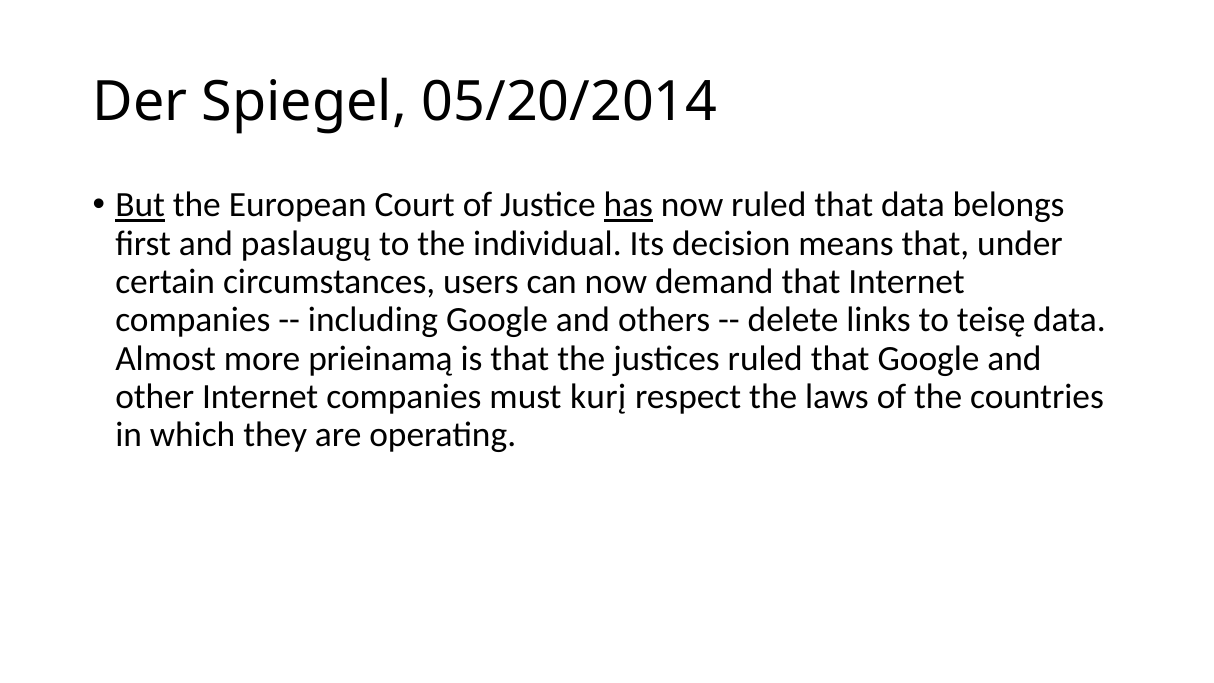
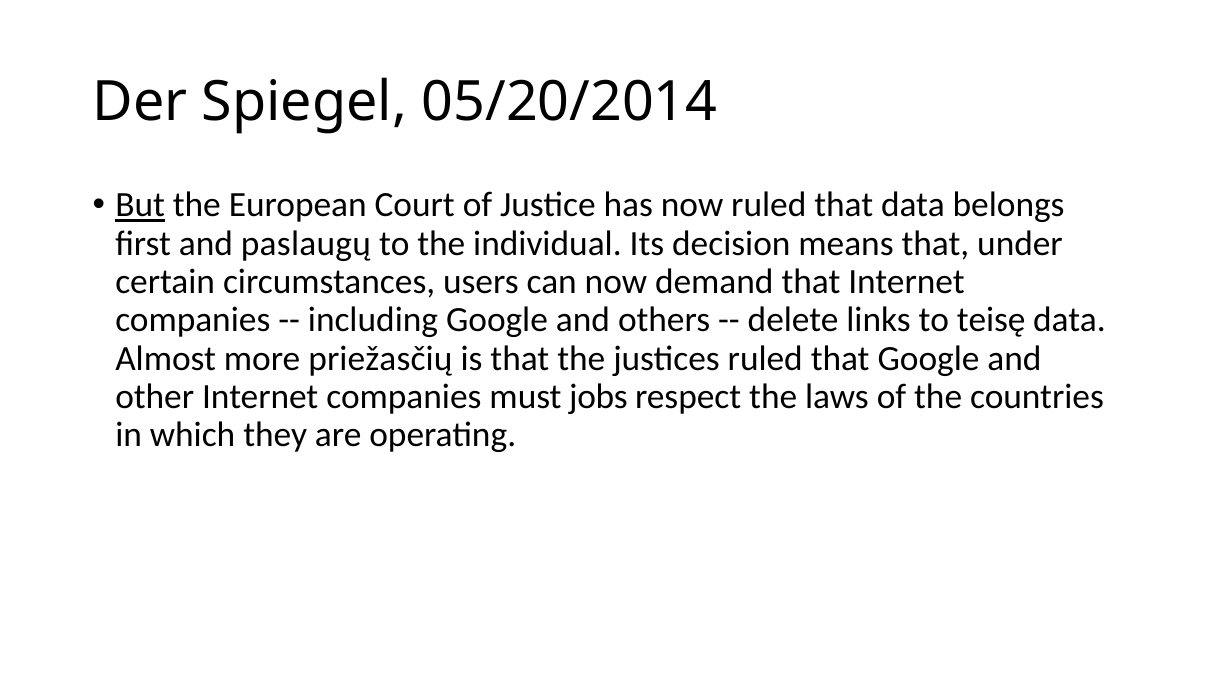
has underline: present -> none (628, 205)
prieinamą: prieinamą -> priežasčių (380, 358)
kurį: kurį -> jobs (598, 396)
